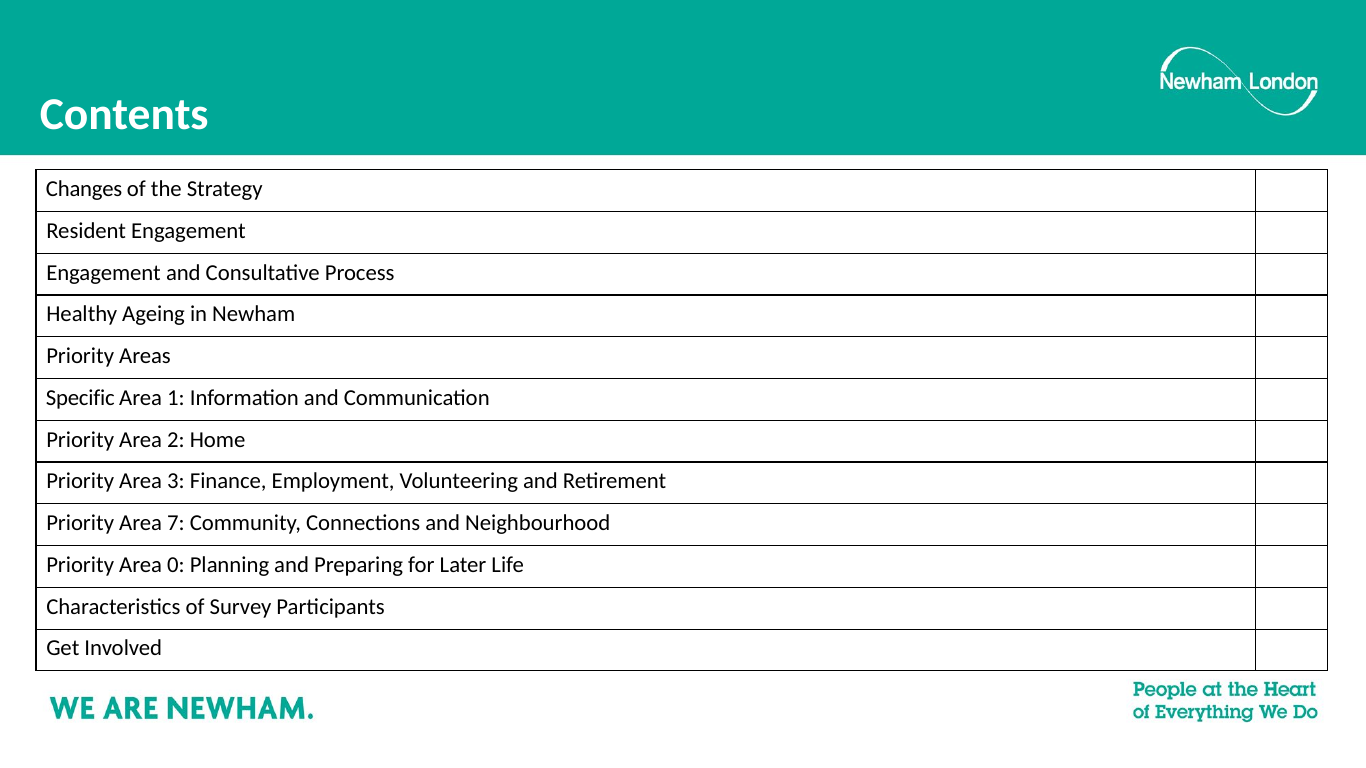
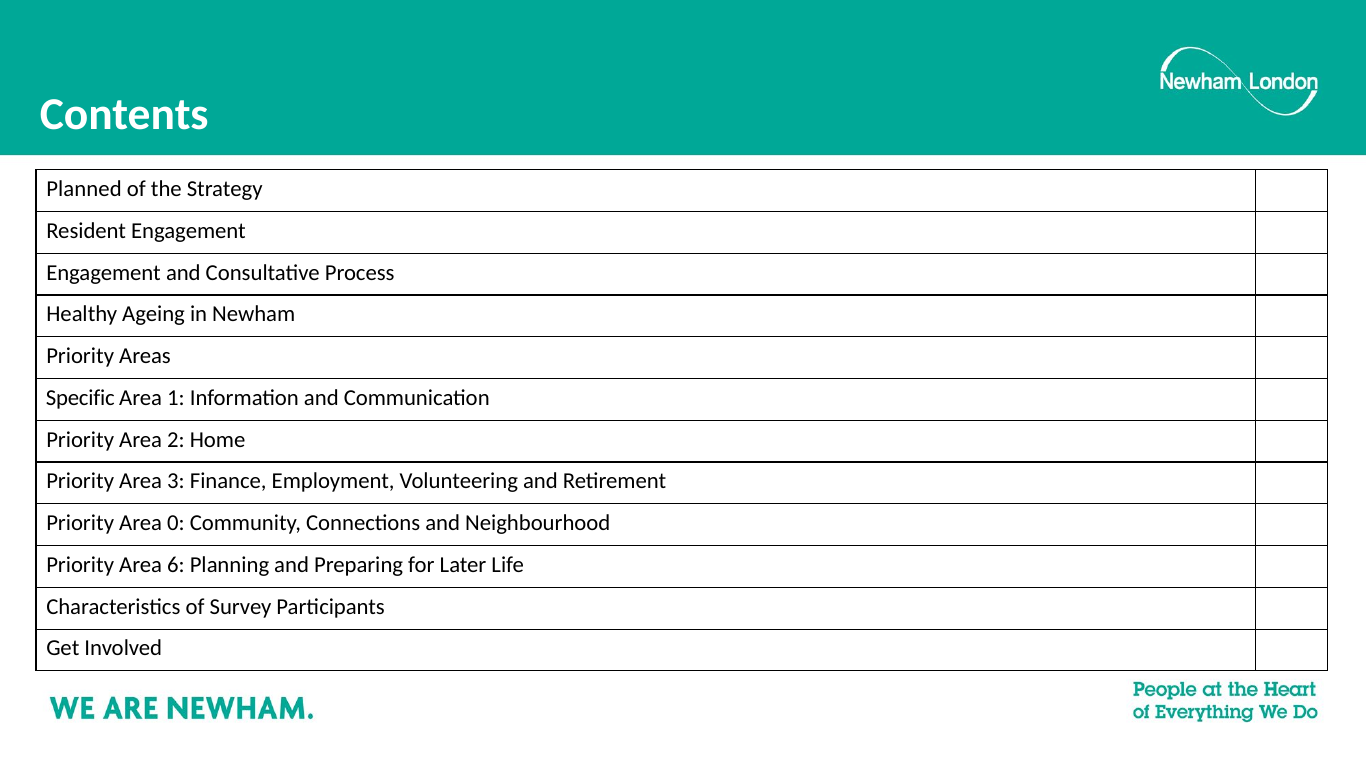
Changes: Changes -> Planned (84, 189)
7: 7 -> 0 (176, 523)
0: 0 -> 6 (176, 565)
